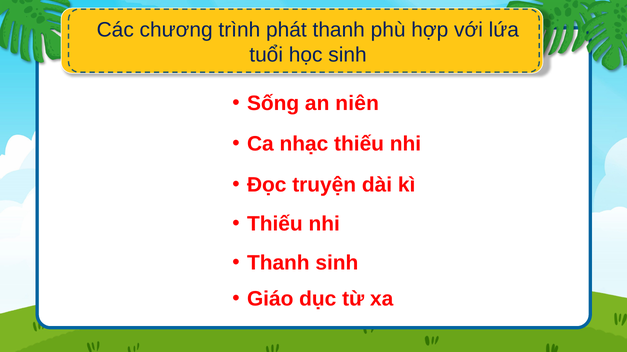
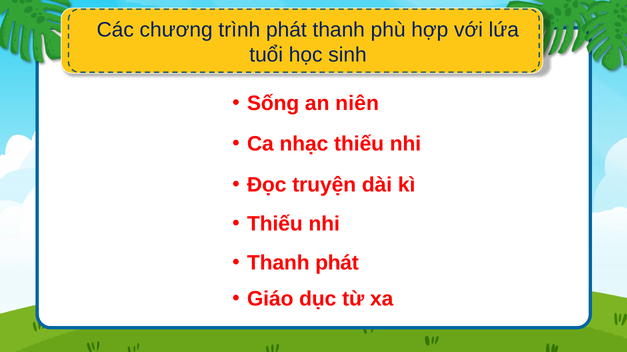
Thanh sinh: sinh -> phát (337, 263)
